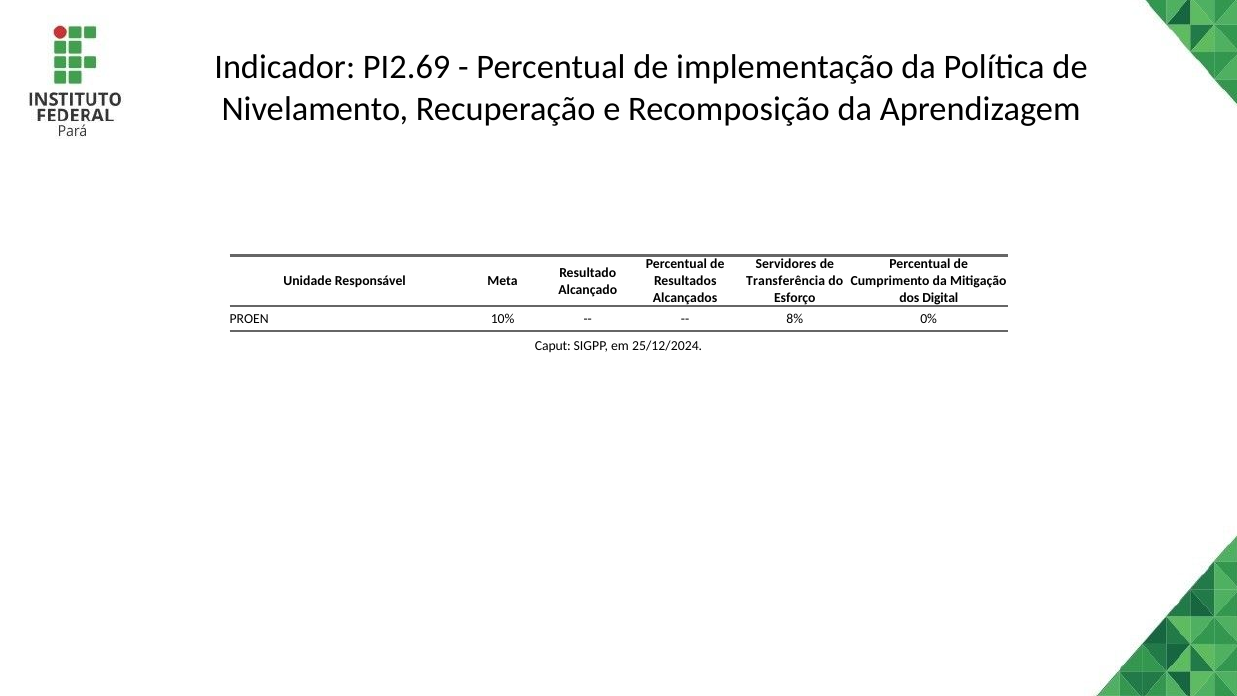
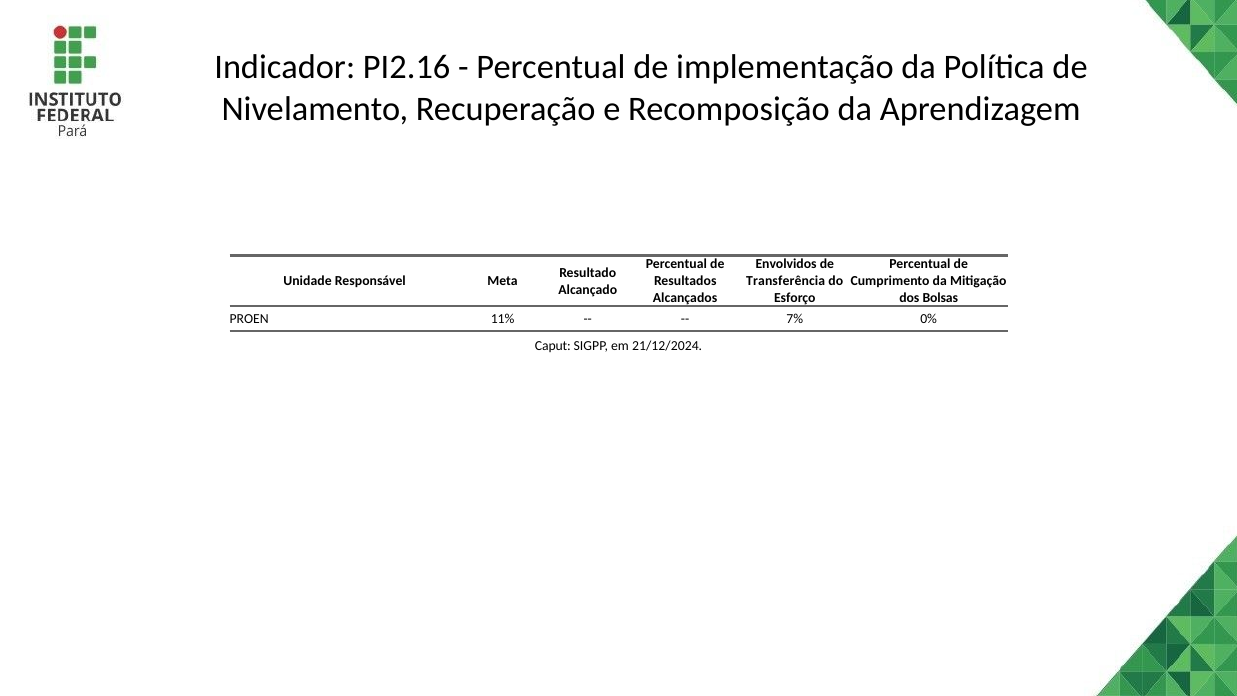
PI2.69: PI2.69 -> PI2.16 (407, 68)
Servidores: Servidores -> Envolvidos (786, 264)
Digital: Digital -> Bolsas (940, 298)
10%: 10% -> 11% (503, 319)
8%: 8% -> 7% (795, 319)
25/12/2024: 25/12/2024 -> 21/12/2024 (667, 346)
